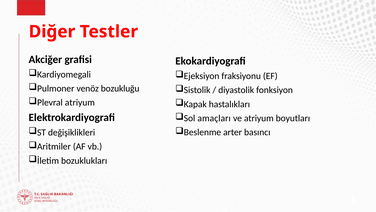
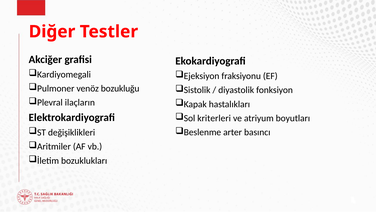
Plevral atriyum: atriyum -> ilaçların (80, 102)
amaçları: amaçları -> kriterleri (214, 118)
